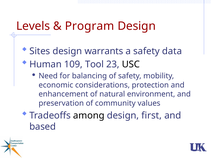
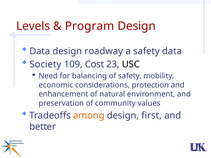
Sites: Sites -> Data (40, 51)
warrants: warrants -> roadway (104, 51)
Human: Human -> Society (45, 64)
Tool: Tool -> Cost (94, 64)
among colour: black -> orange (89, 116)
based: based -> better (43, 127)
